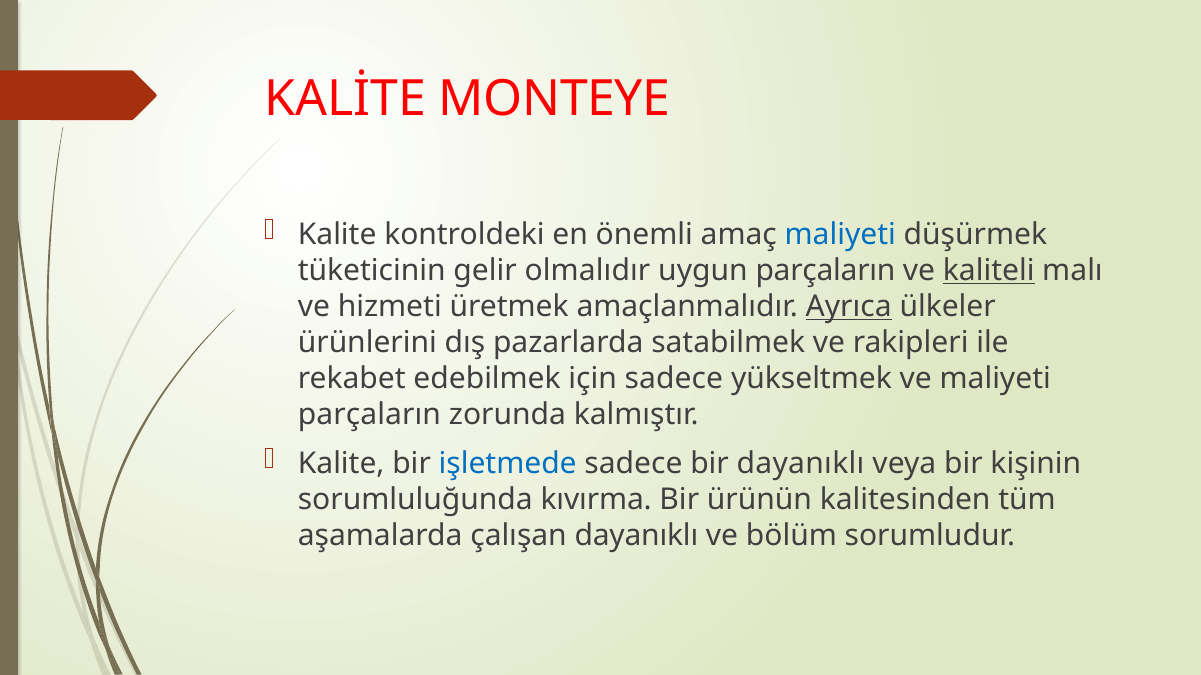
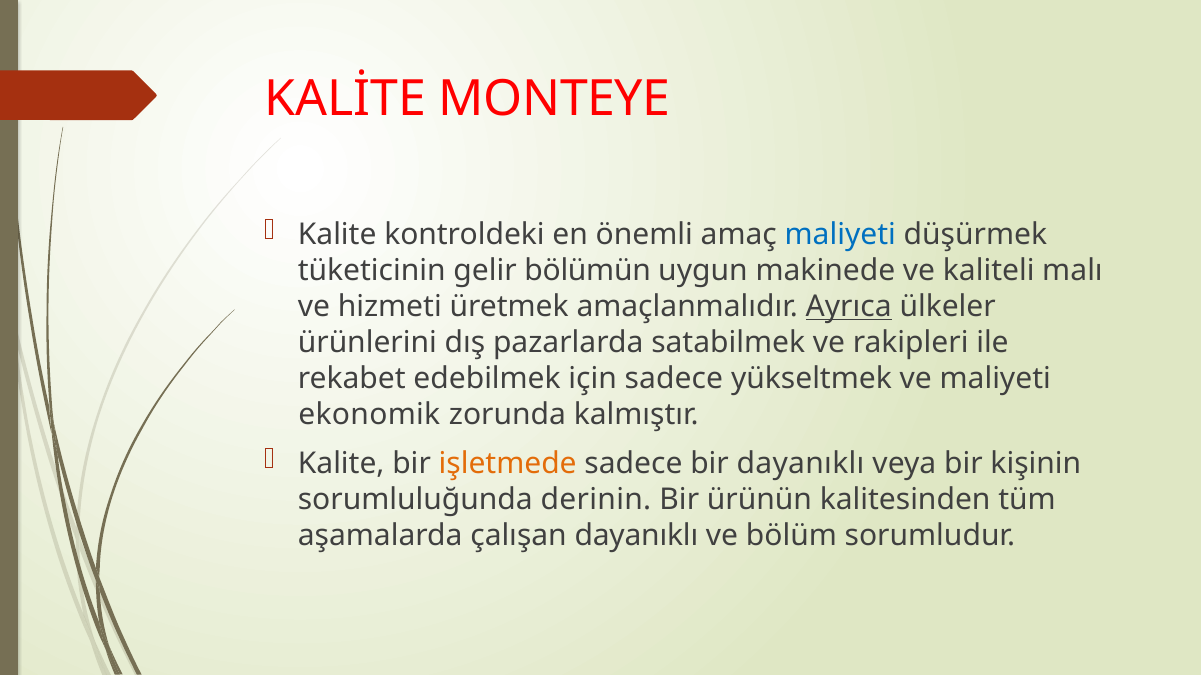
olmalıdır: olmalıdır -> bölümün (588, 271)
uygun parçaların: parçaların -> makinede (825, 271)
kaliteli underline: present -> none (989, 271)
parçaların: parçaların -> ekonomik (369, 415)
işletmede colour: blue -> orange (508, 464)
kıvırma: kıvırma -> derinin (596, 500)
